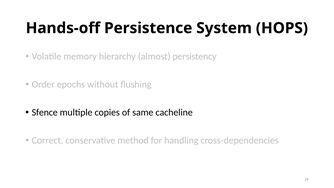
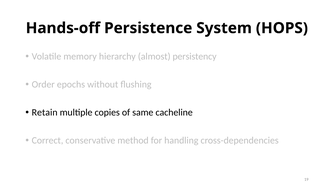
Sfence: Sfence -> Retain (45, 112)
